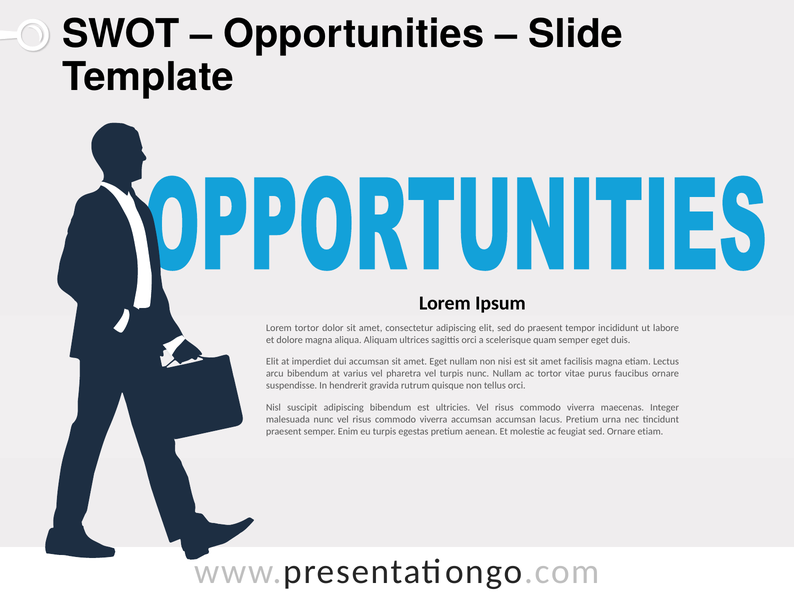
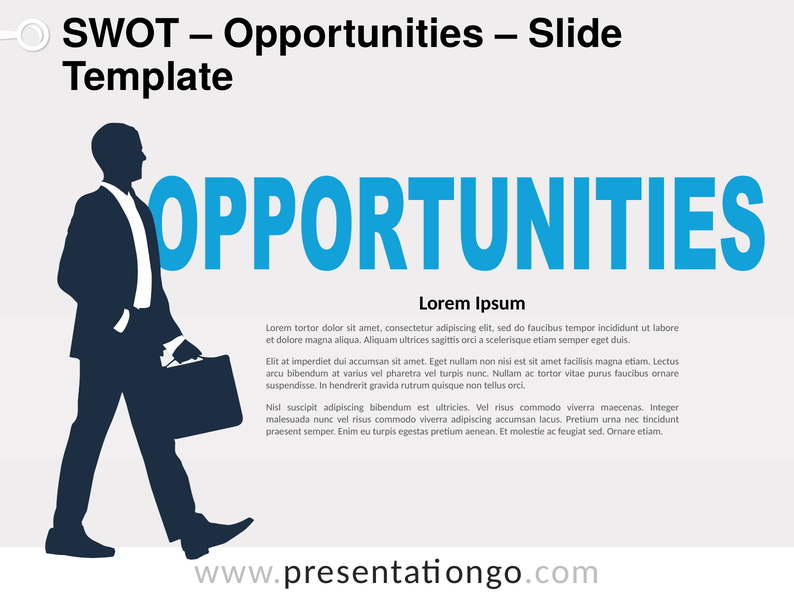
do praesent: praesent -> faucibus (545, 328)
scelerisque quam: quam -> etiam (545, 340)
viverra accumsan: accumsan -> adipiscing (471, 420)
